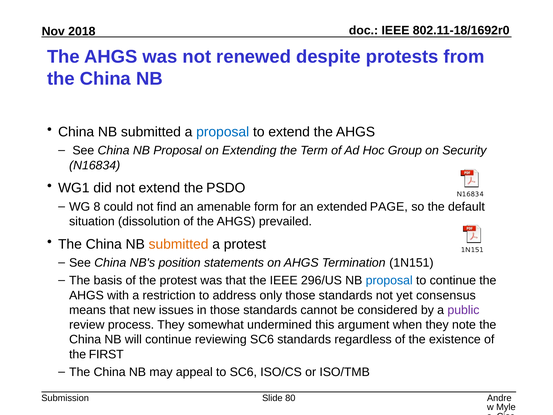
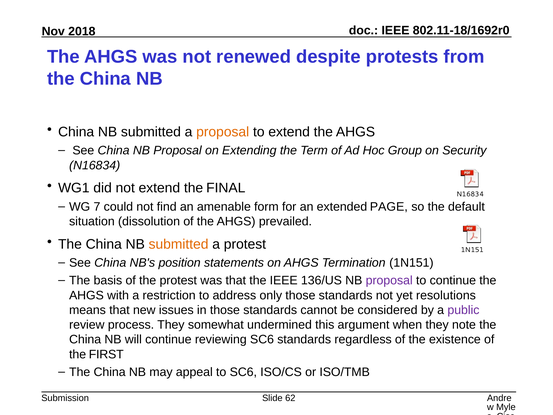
proposal colour: blue -> orange (223, 132)
PSDO: PSDO -> FINAL (226, 188)
8: 8 -> 7 (97, 207)
296/US: 296/US -> 136/US (321, 280)
proposal colour: blue -> purple (389, 280)
consensus: consensus -> resolutions (446, 295)
80: 80 -> 62 (290, 398)
